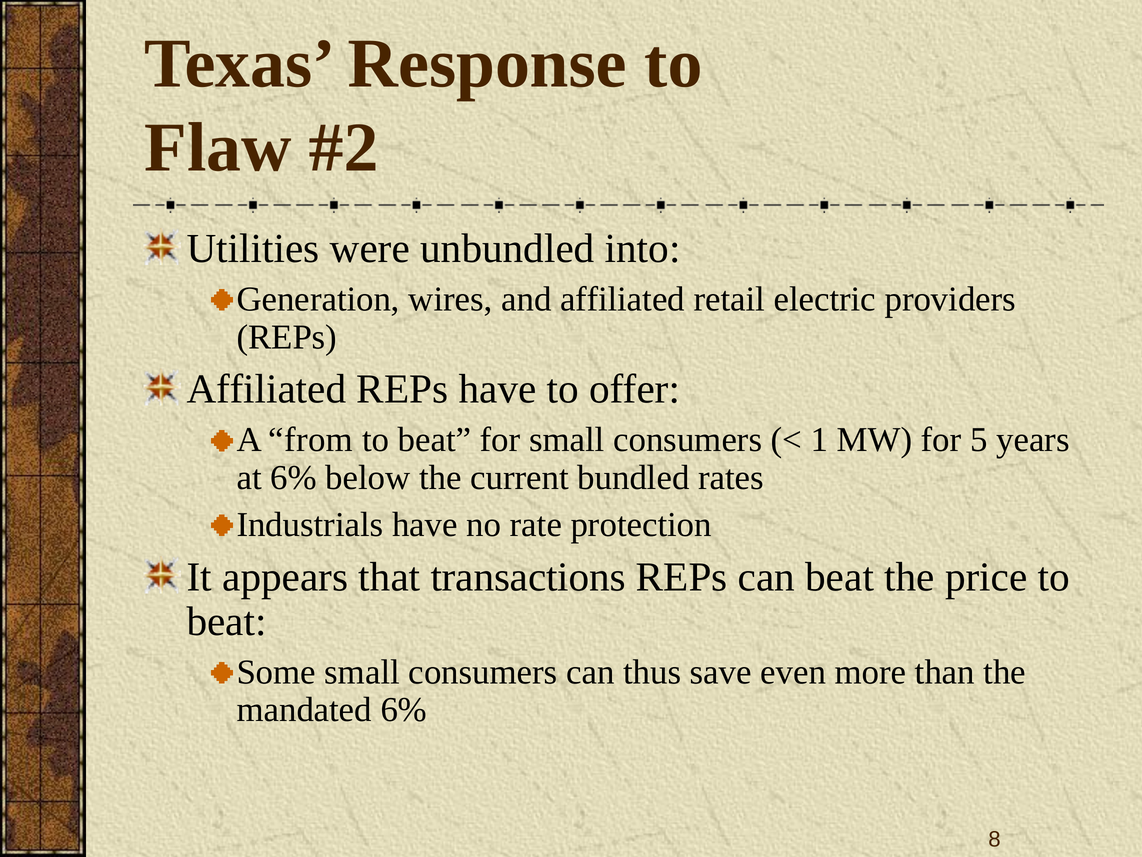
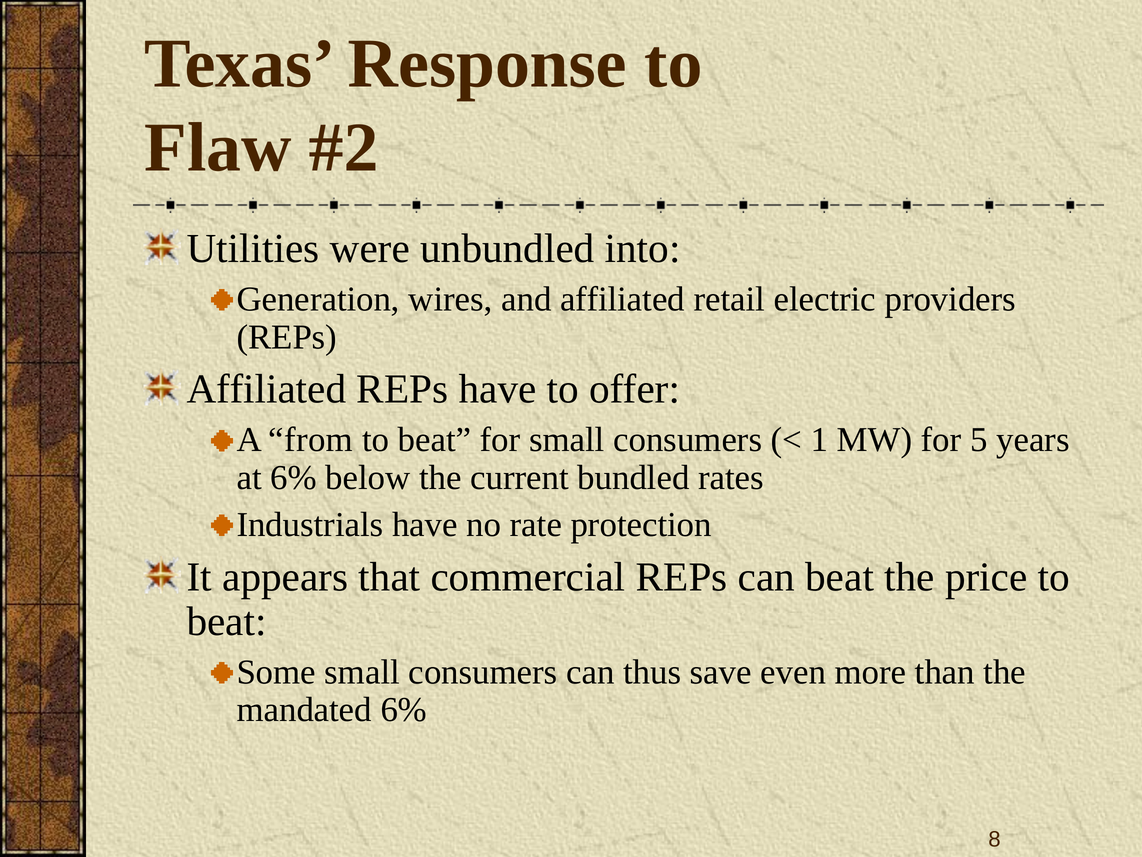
transactions: transactions -> commercial (528, 577)
